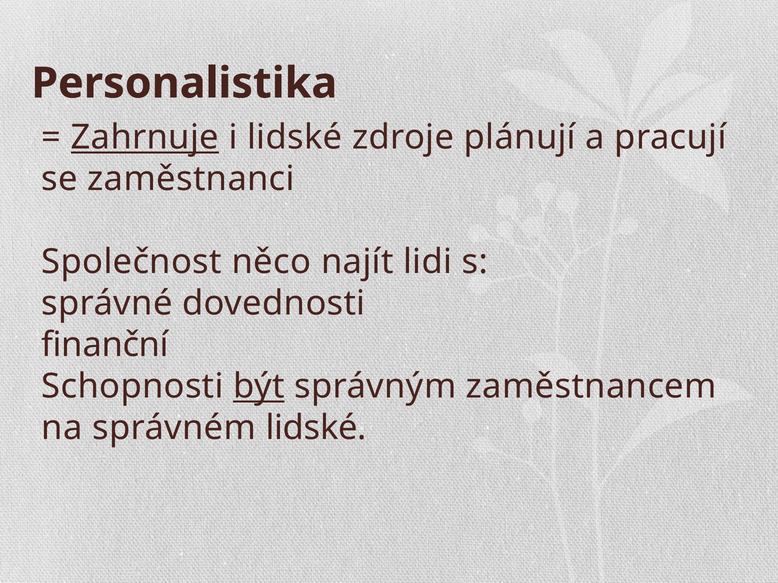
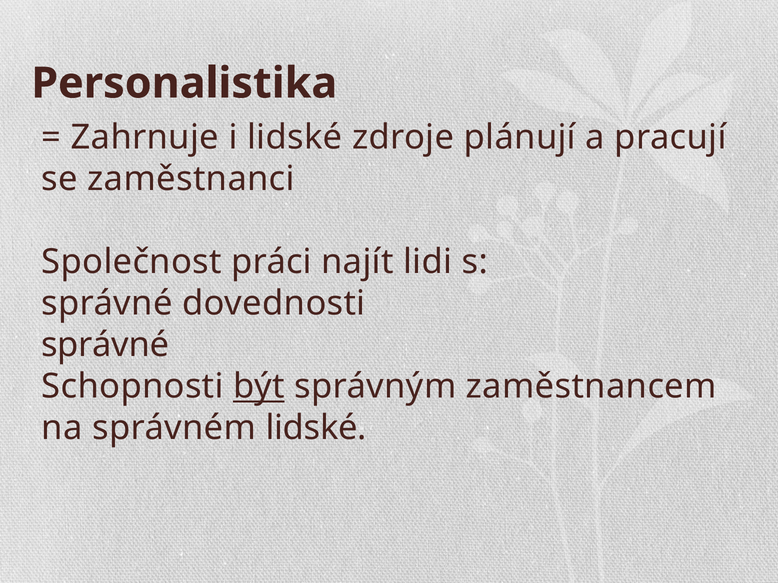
Zahrnuje underline: present -> none (145, 138)
něco: něco -> práci (272, 262)
finanční: finanční -> správné (105, 345)
